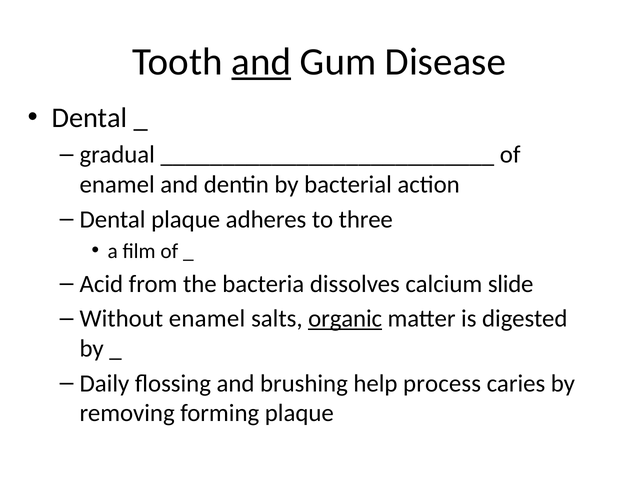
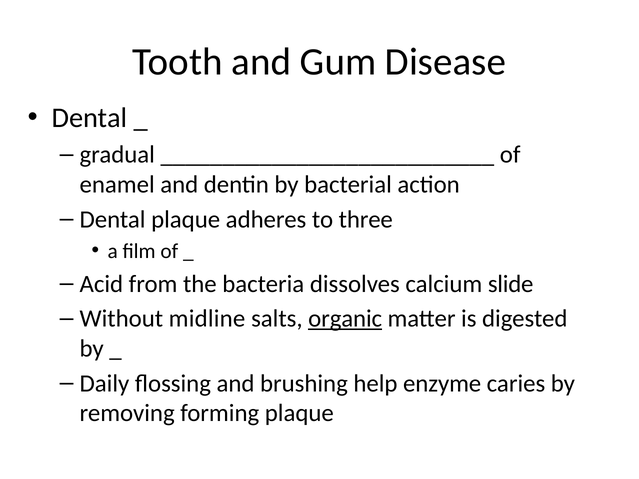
and underline: present -> none (261, 62)
Without enamel: enamel -> midline (207, 319)
process: process -> enzyme (442, 384)
